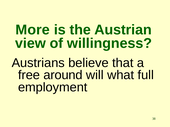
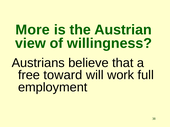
around: around -> toward (63, 75)
what: what -> work (121, 75)
